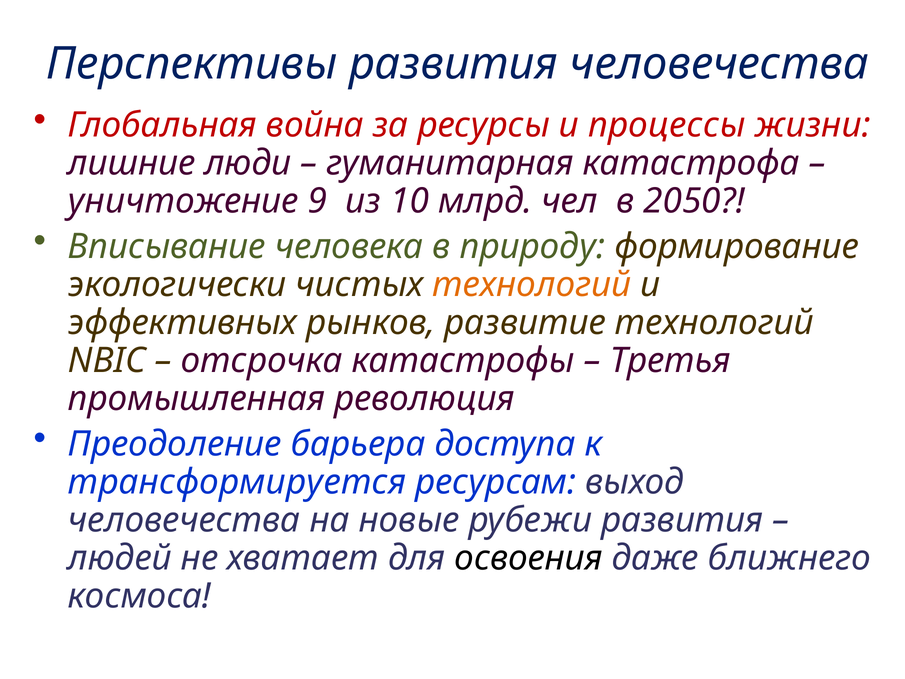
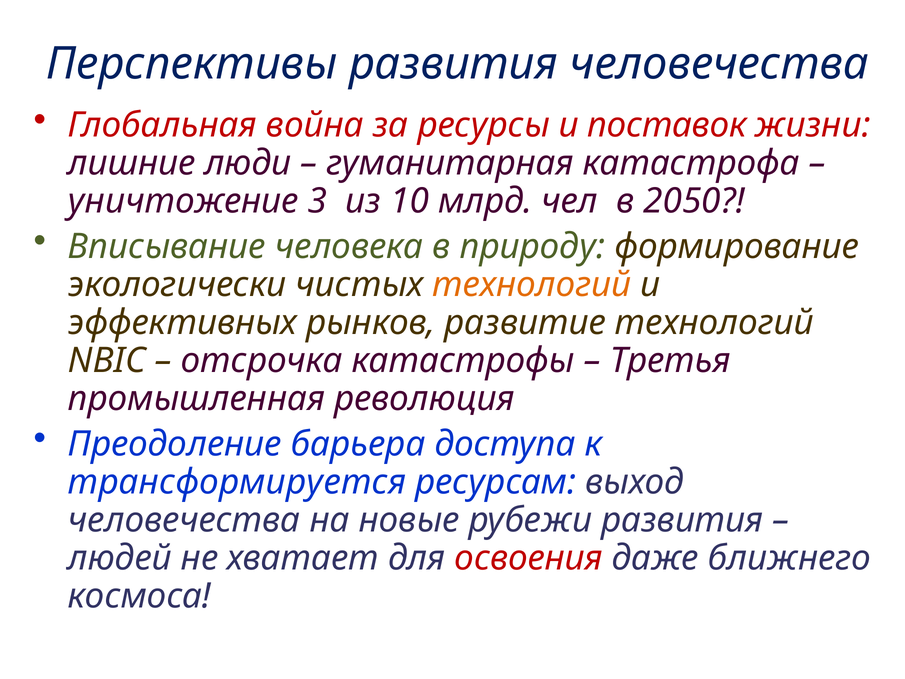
процессы: процессы -> поставок (667, 125)
9: 9 -> 3 (318, 201)
освоения colour: black -> red (529, 558)
